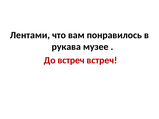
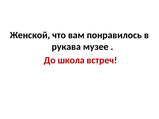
Лентами: Лентами -> Женской (30, 35)
До встреч: встреч -> школа (71, 60)
